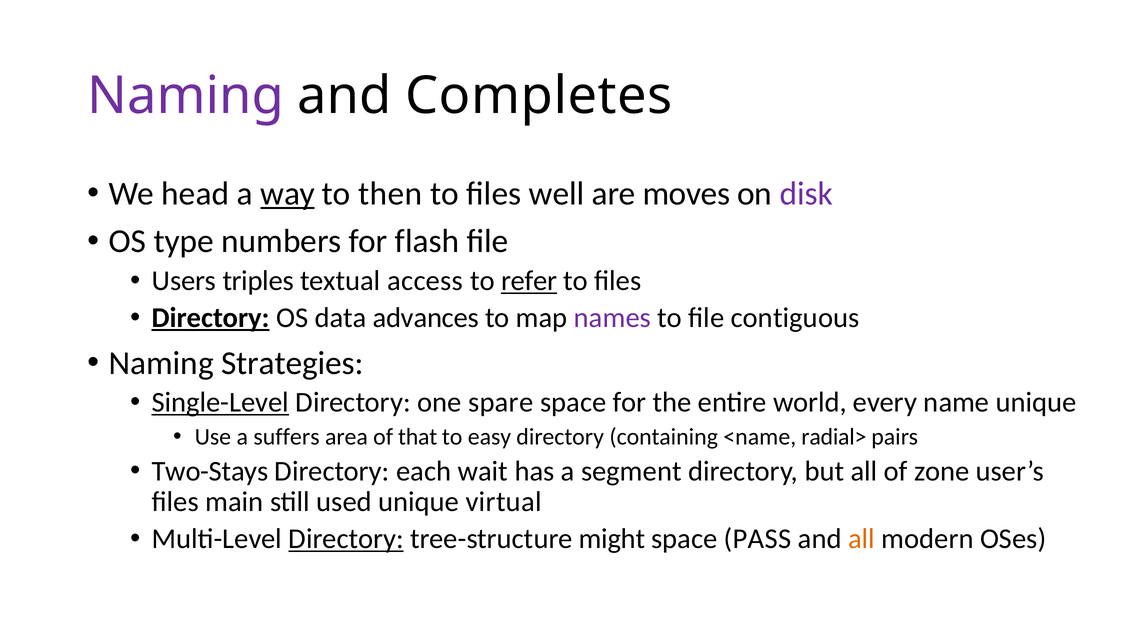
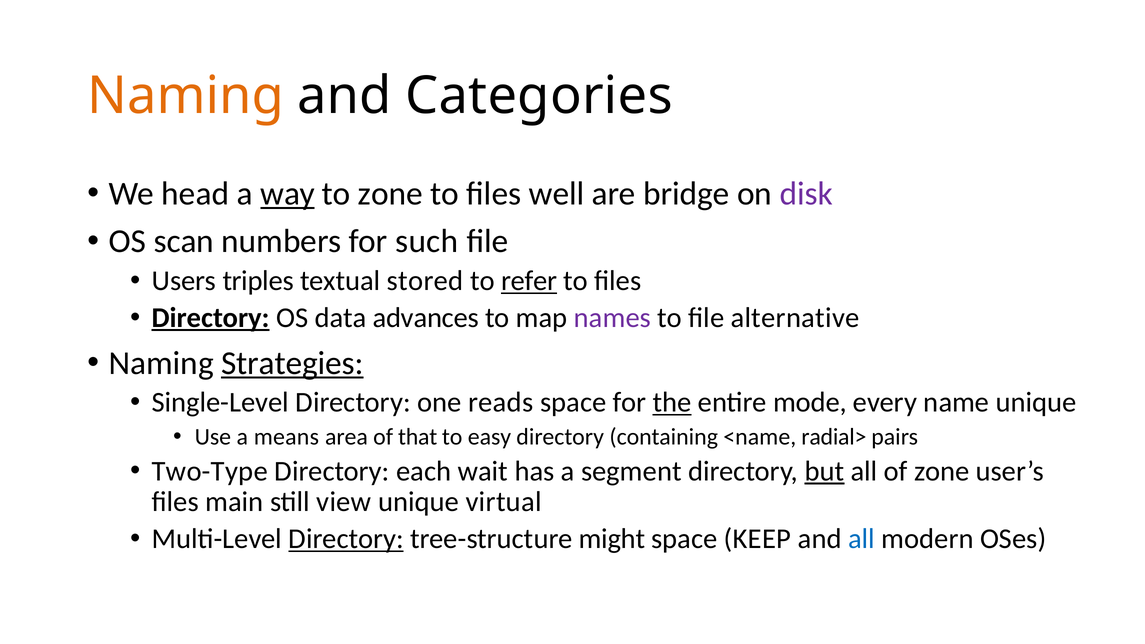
Naming colour: purple -> orange (186, 96)
Completes: Completes -> Categories (539, 96)
to then: then -> zone (390, 194)
moves: moves -> bridge (686, 194)
type: type -> scan (184, 241)
flash: flash -> such (427, 241)
access: access -> stored (425, 281)
contiguous: contiguous -> alternative (795, 318)
Strategies underline: none -> present (292, 363)
Single-Level underline: present -> none (220, 403)
spare: spare -> reads (501, 403)
the underline: none -> present (672, 403)
world: world -> mode (810, 403)
suffers: suffers -> means (286, 437)
Two-Stays: Two-Stays -> Two-Type (210, 471)
but underline: none -> present (824, 471)
used: used -> view (344, 502)
PASS: PASS -> KEEP (758, 539)
all colour: orange -> blue (862, 539)
